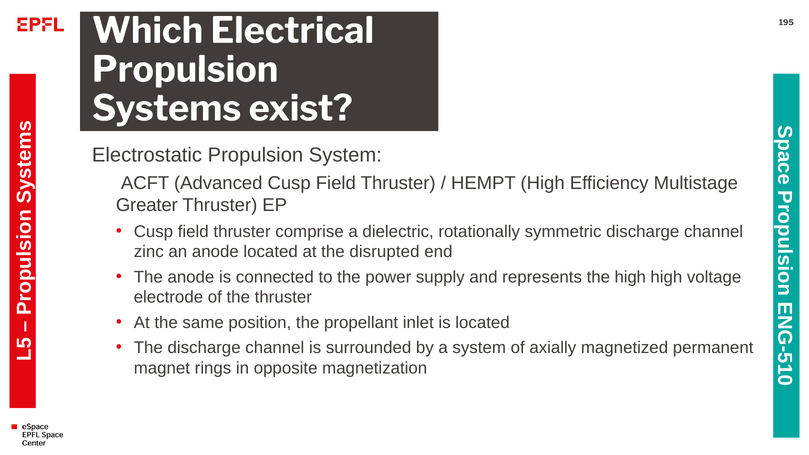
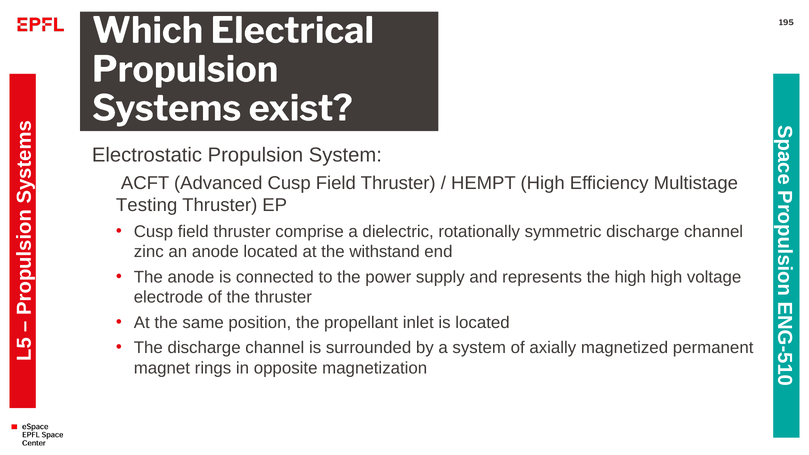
Greater: Greater -> Testing (147, 205)
disrupted: disrupted -> withstand (385, 252)
